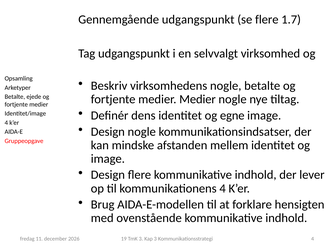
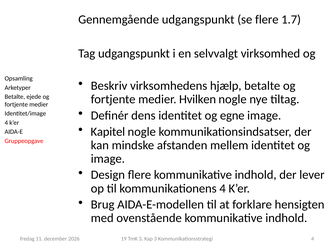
virksomhedens nogle: nogle -> hjælp (226, 86)
medier Medier: Medier -> Hvilken (198, 99)
Design: Design -> Kapitel (108, 132)
